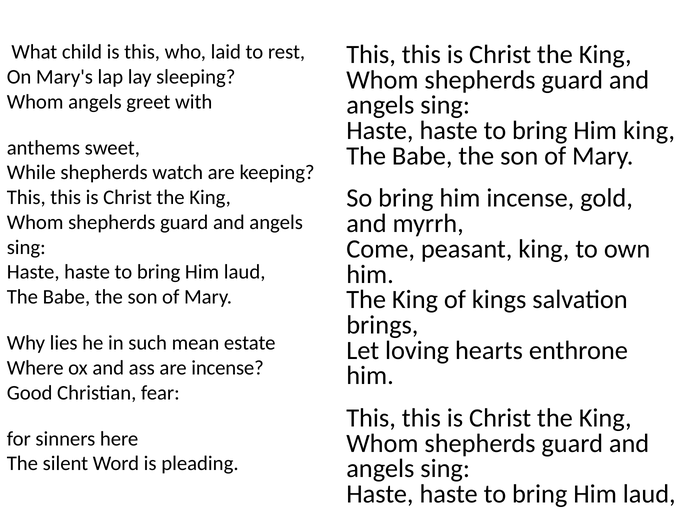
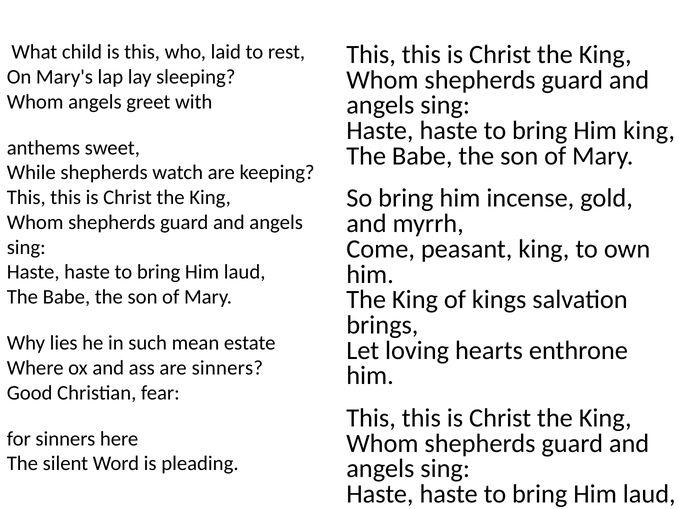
are incense: incense -> sinners (227, 368)
